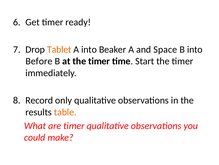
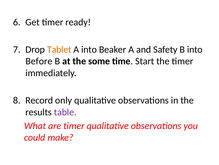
Space: Space -> Safety (165, 49)
at the timer: timer -> some (99, 61)
table colour: orange -> purple (65, 112)
